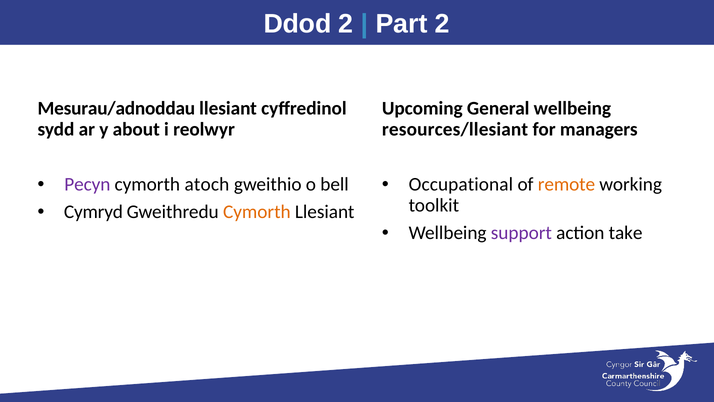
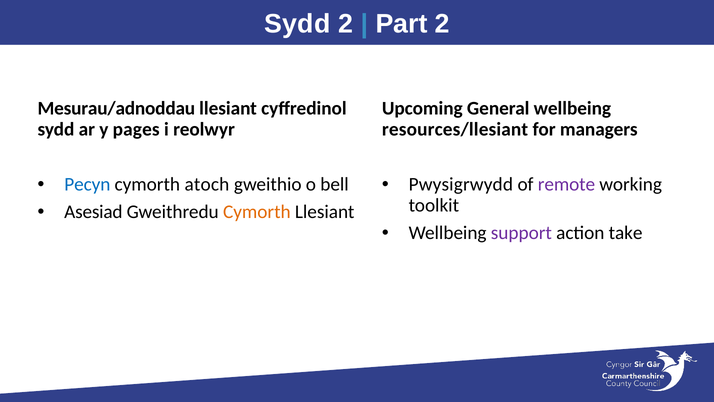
Ddod: Ddod -> Sydd (297, 24)
about: about -> pages (136, 129)
Pecyn colour: purple -> blue (87, 184)
Occupational: Occupational -> Pwysigrwydd (461, 184)
remote colour: orange -> purple (566, 184)
Cymryd: Cymryd -> Asesiad (93, 212)
